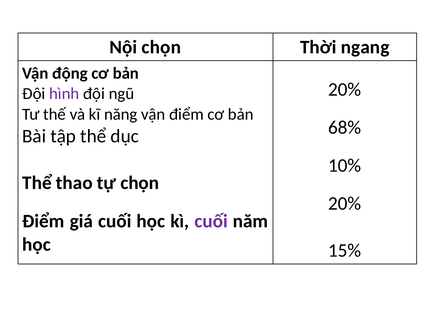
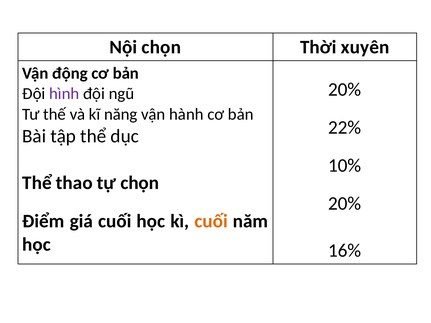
ngang: ngang -> xuyên (365, 47)
vận điểm: điểm -> hành (186, 114)
68%: 68% -> 22% (345, 128)
cuối colour: purple -> orange (211, 221)
15%: 15% -> 16% (345, 251)
